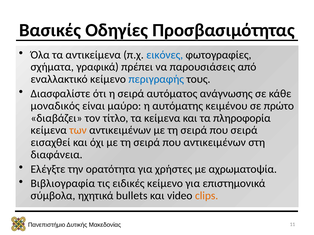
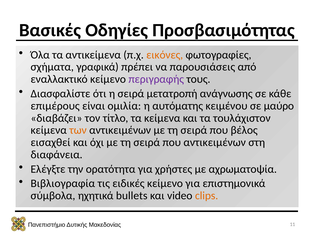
εικόνες colour: blue -> orange (165, 55)
περιγραφής colour: blue -> purple (156, 79)
αυτόματος: αυτόματος -> μετατροπή (172, 94)
μοναδικός: μοναδικός -> επιμέρους (55, 106)
μαύρο: μαύρο -> ομιλία (124, 106)
πρώτο: πρώτο -> μαύρο (279, 106)
πληροφορία: πληροφορία -> τουλάχιστον (242, 118)
που σειρά: σειρά -> βέλος (244, 131)
